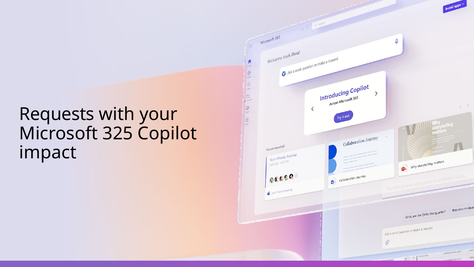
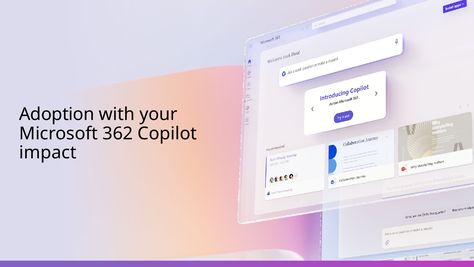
Requests: Requests -> Adoption (57, 114)
325: 325 -> 362 (118, 133)
